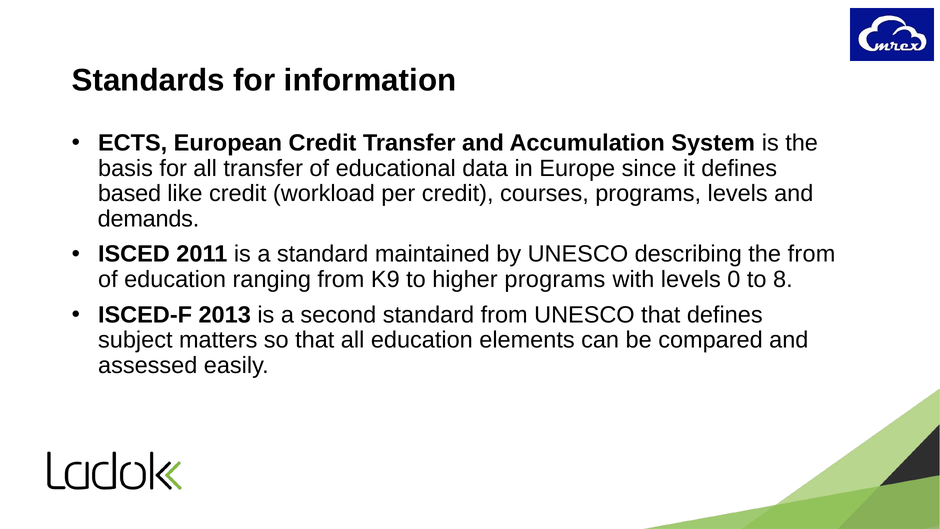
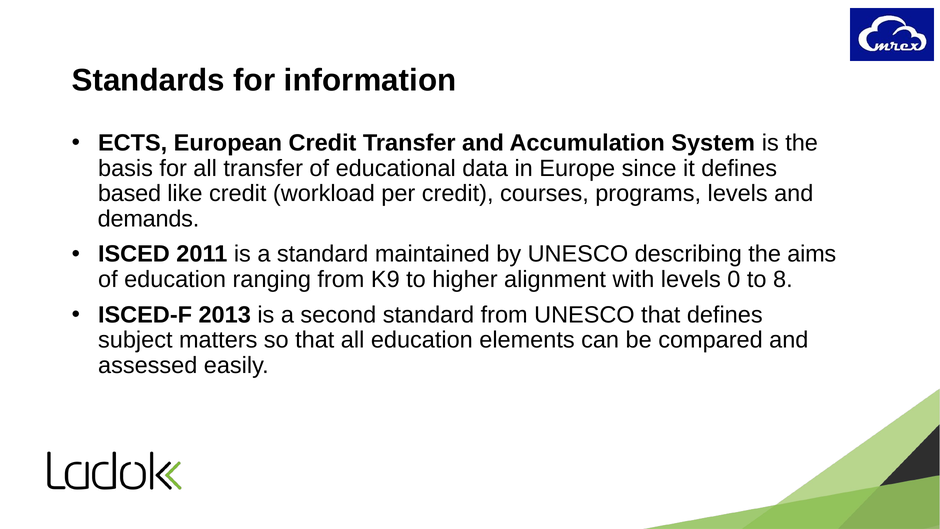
the from: from -> aims (812, 254)
higher programs: programs -> alignment (555, 279)
